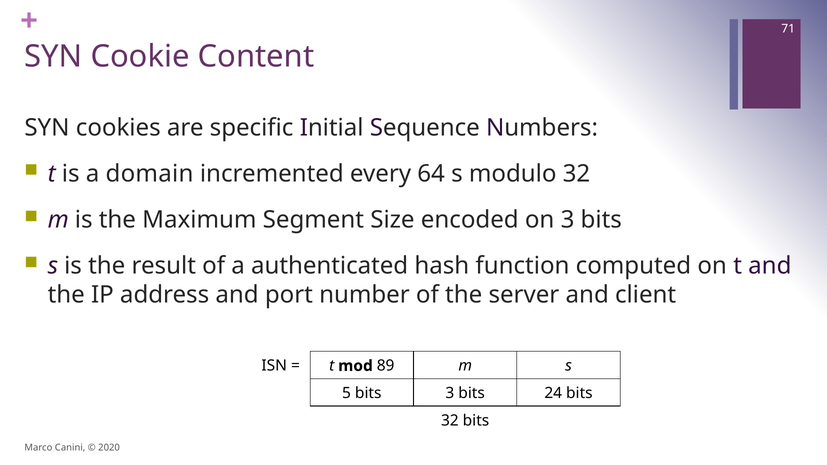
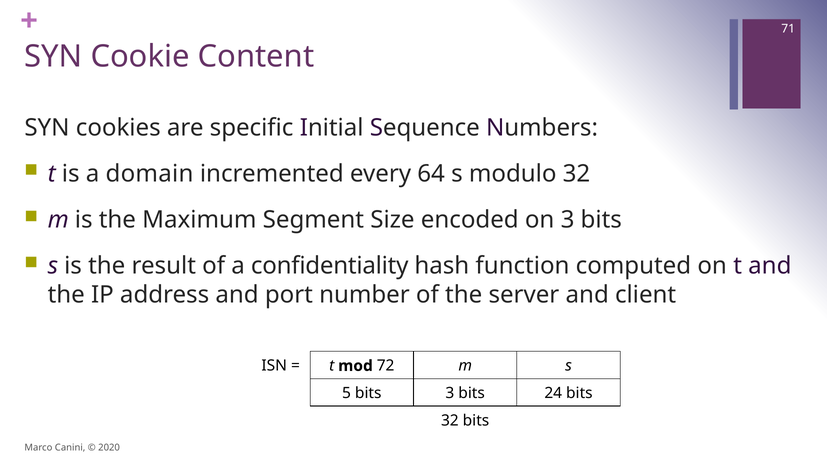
authenticated: authenticated -> confidentiality (330, 266)
89: 89 -> 72 (386, 366)
